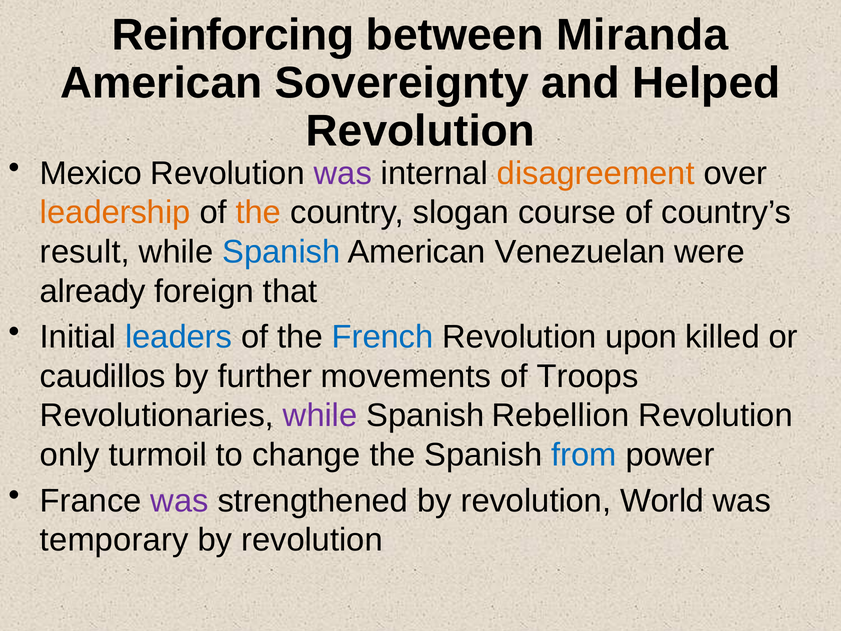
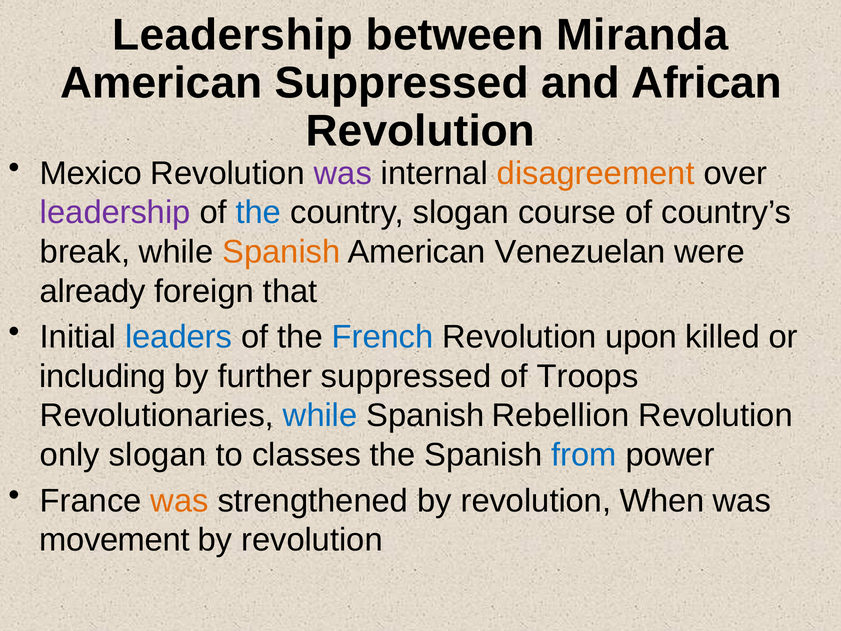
Reinforcing: Reinforcing -> Leadership (233, 35)
American Sovereignty: Sovereignty -> Suppressed (402, 83)
Helped: Helped -> African (707, 83)
leadership colour: orange -> purple (115, 213)
the colour: orange -> blue (258, 213)
result: result -> break (85, 252)
Spanish colour: blue -> orange (281, 252)
caudillos: caudillos -> including (103, 376)
further movements: movements -> suppressed (406, 376)
while colour: purple -> blue (320, 415)
only turmoil: turmoil -> slogan (158, 455)
change: change -> classes (306, 455)
was colour: purple -> orange (180, 501)
World: World -> When (662, 501)
temporary: temporary -> movement (115, 540)
